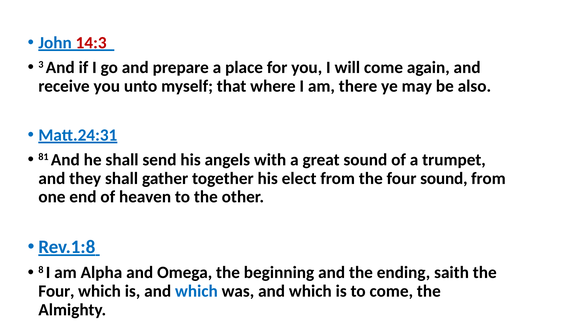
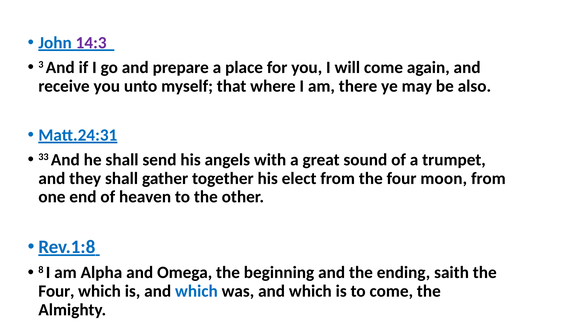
14:3 colour: red -> purple (91, 43)
81: 81 -> 33 (43, 157)
four sound: sound -> moon (444, 178)
